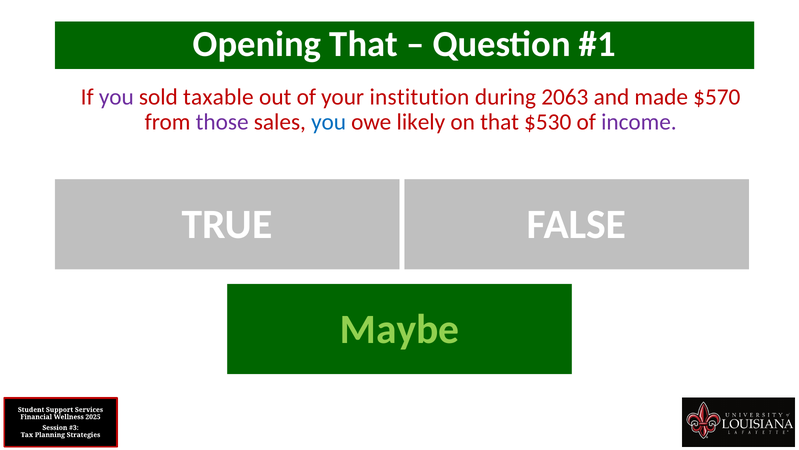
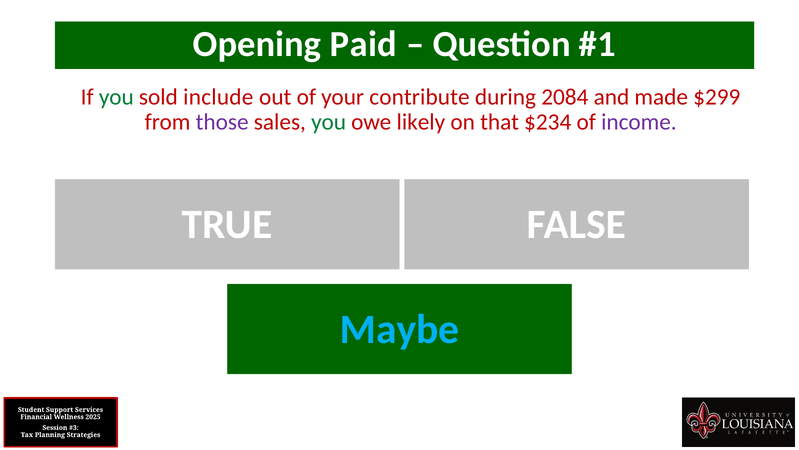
Opening That: That -> Paid (363, 44)
you colour: purple -> green (116, 97)
taxable: taxable -> include (218, 97)
institution: institution -> contribute (419, 97)
2063: 2063 -> 2084 (565, 97)
$570: $570 -> $299 (717, 97)
you colour: blue -> green (329, 122)
$530: $530 -> $234 (548, 122)
Maybe colour: light green -> light blue (400, 329)
